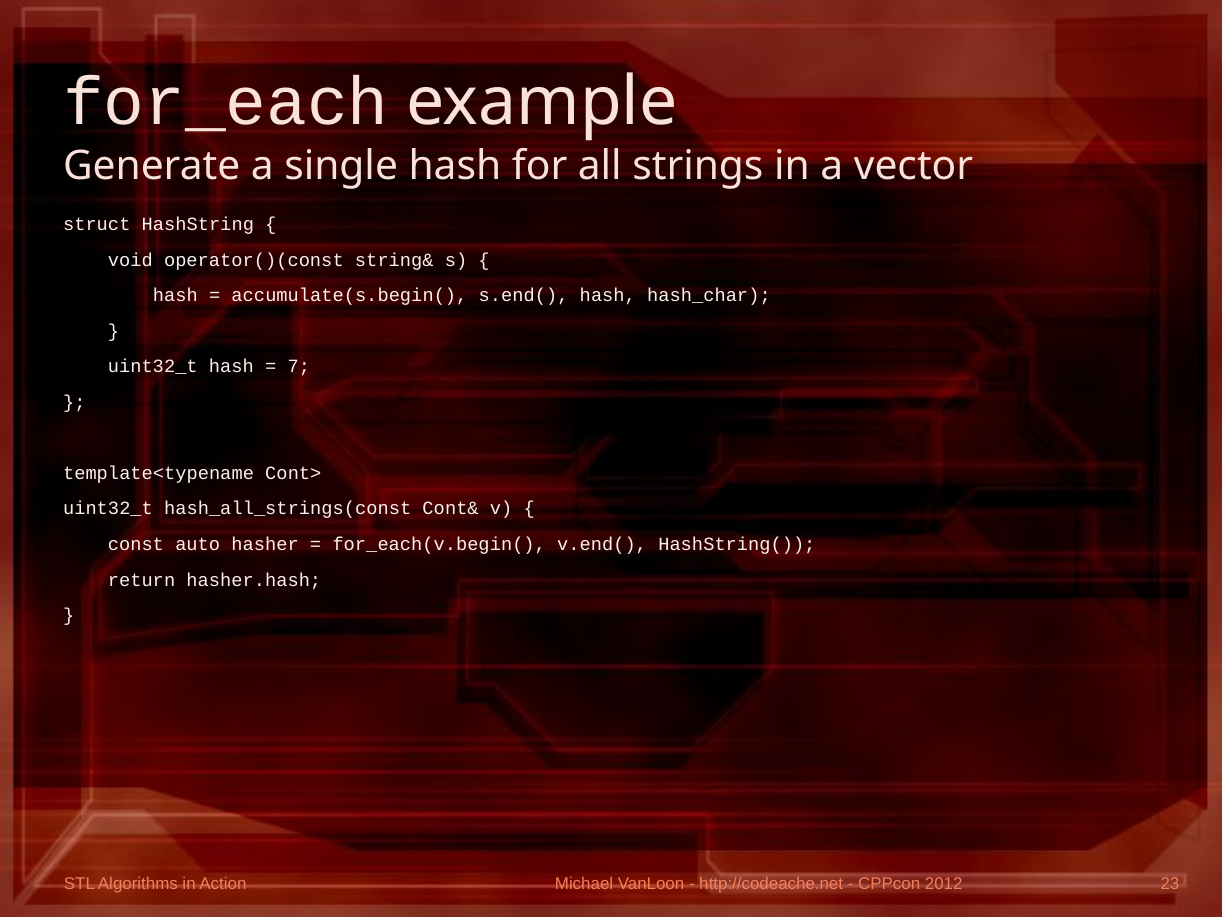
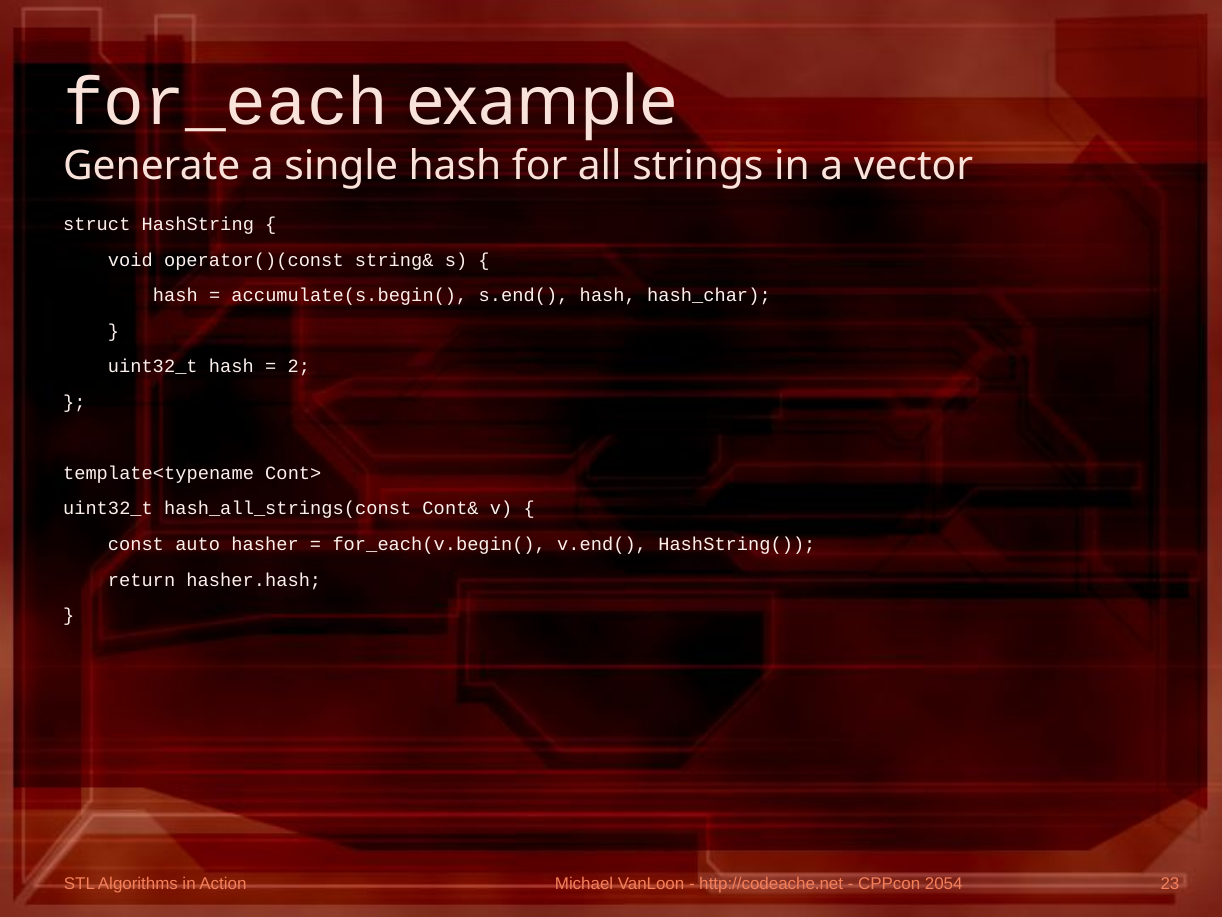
7: 7 -> 2 (299, 367)
2012: 2012 -> 2054 (944, 883)
